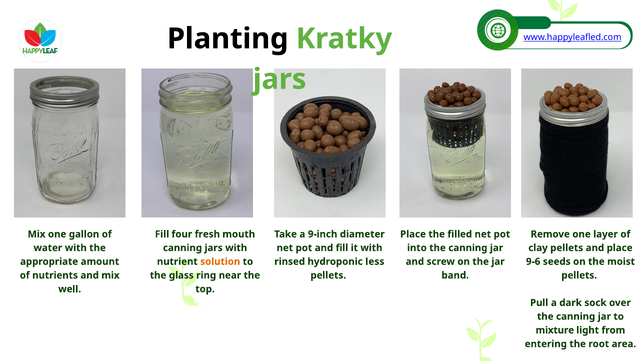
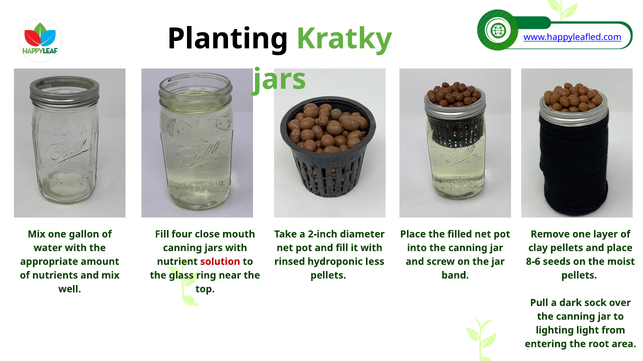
fresh: fresh -> close (207, 235)
9-inch: 9-inch -> 2-inch (323, 235)
solution colour: orange -> red (220, 262)
9-6: 9-6 -> 8-6 (533, 262)
mixture: mixture -> lighting (555, 331)
